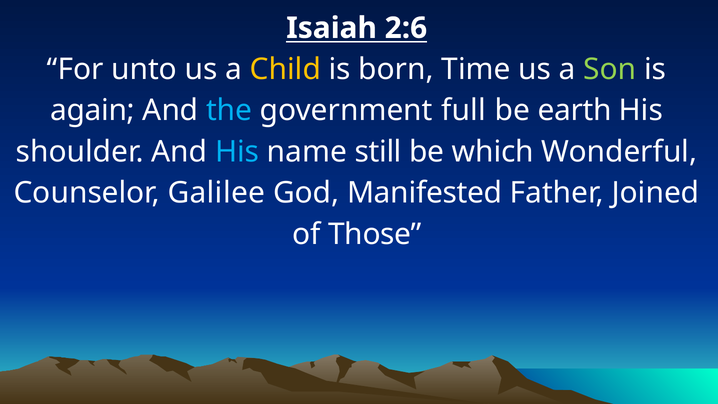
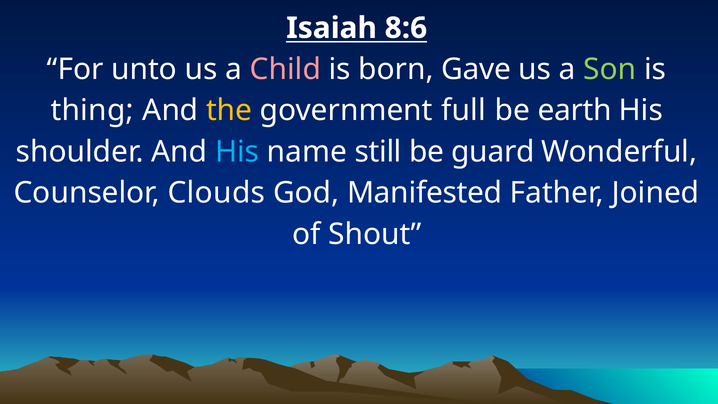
2:6: 2:6 -> 8:6 (406, 28)
Child colour: yellow -> pink (285, 69)
Time: Time -> Gave (476, 69)
again: again -> thing (92, 111)
the colour: light blue -> yellow (229, 111)
which: which -> guard (493, 152)
Galilee: Galilee -> Clouds (216, 193)
Those: Those -> Shout (375, 234)
